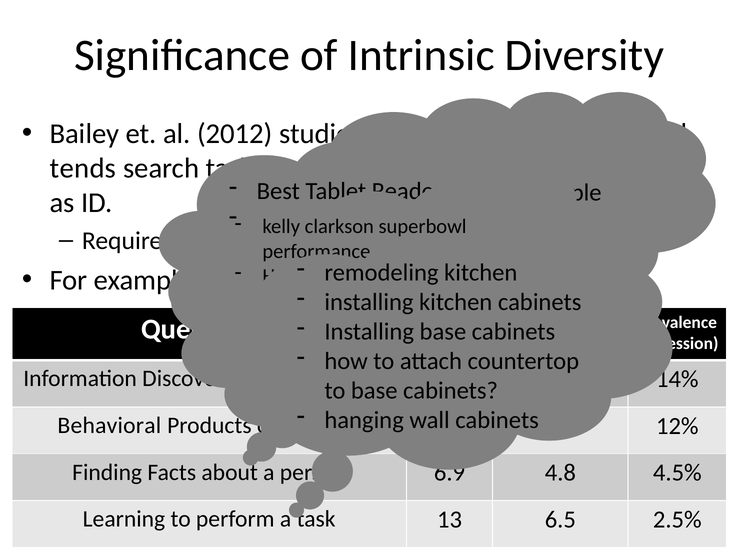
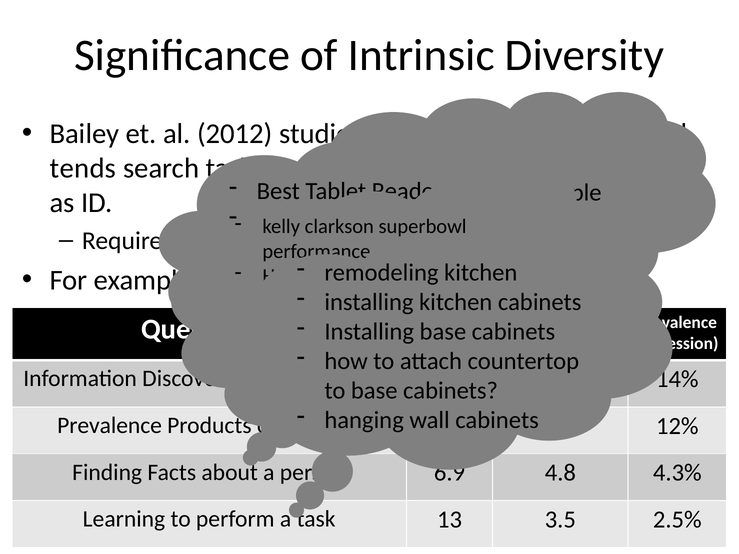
Behavioral: Behavioral -> Prevalence (110, 426)
4.5%: 4.5% -> 4.3% (677, 473)
6.5: 6.5 -> 3.5 (560, 520)
